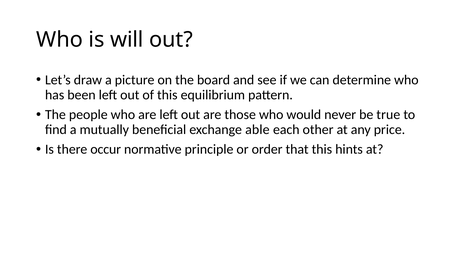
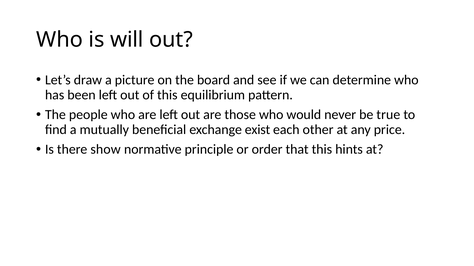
able: able -> exist (258, 130)
occur: occur -> show (106, 150)
